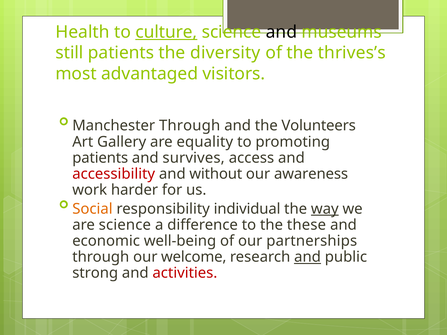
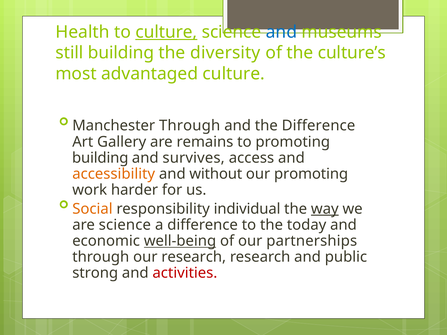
and colour: black -> blue (281, 32)
still patients: patients -> building (121, 53)
thrives’s: thrives’s -> culture’s (352, 53)
advantaged visitors: visitors -> culture (234, 74)
the Volunteers: Volunteers -> Difference (319, 126)
equality: equality -> remains (205, 142)
patients: patients -> building (100, 158)
accessibility colour: red -> orange (114, 174)
our awareness: awareness -> promoting (311, 174)
these: these -> today (307, 225)
well-being underline: none -> present (180, 241)
our welcome: welcome -> research (194, 257)
and underline: present -> none (308, 257)
